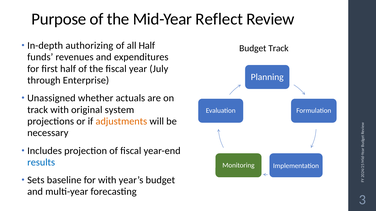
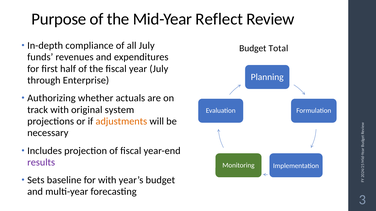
authorizing: authorizing -> compliance (89, 46)
all Half: Half -> July (147, 46)
Budget Track: Track -> Total (278, 48)
Unassigned: Unassigned -> Authorizing (51, 98)
results colour: blue -> purple (41, 163)
